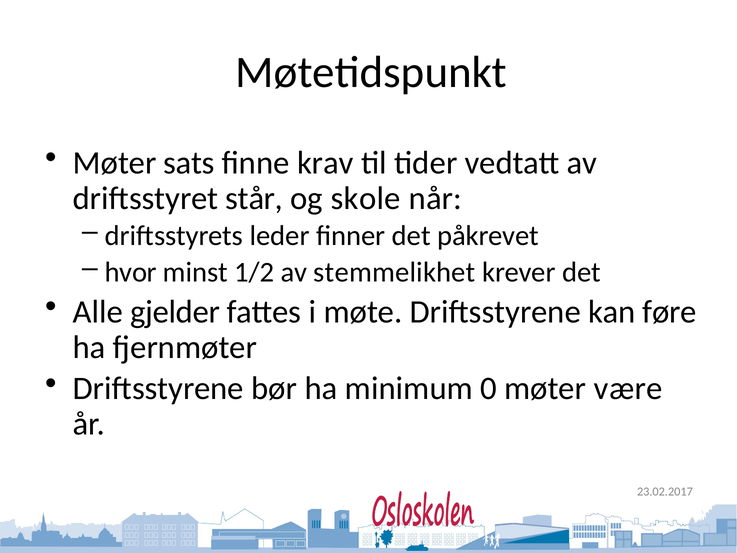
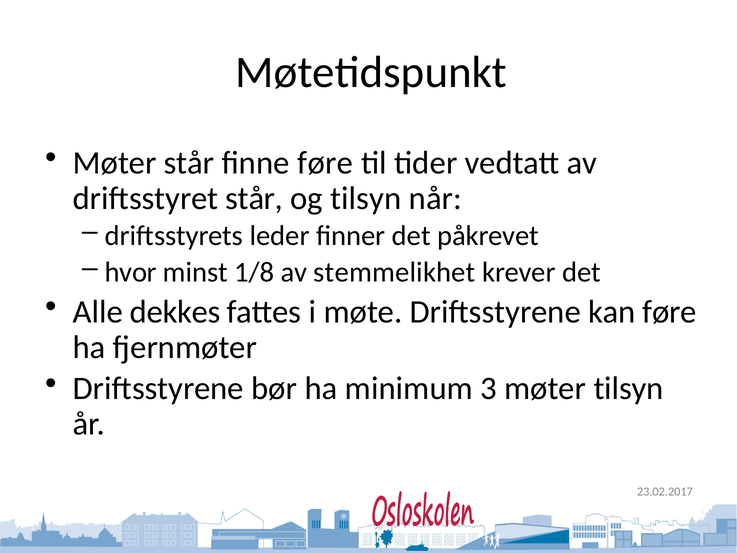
Møter sats: sats -> står (189, 163)
finne krav: krav -> føre (325, 163)
og skole: skole -> tilsyn (366, 198)
1/2: 1/2 -> 1/8 (254, 272)
gjelder: gjelder -> dekkes (175, 312)
0: 0 -> 3 (489, 388)
møter være: være -> tilsyn (629, 388)
